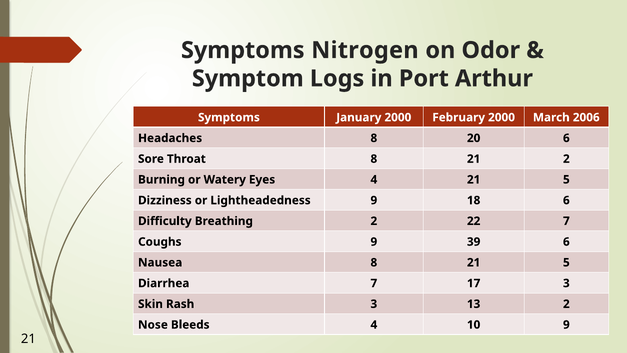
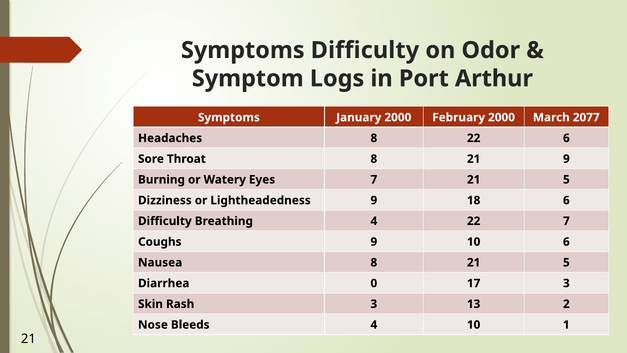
Symptoms Nitrogen: Nitrogen -> Difficulty (365, 50)
2006: 2006 -> 2077 (586, 117)
8 20: 20 -> 22 (474, 138)
21 2: 2 -> 9 (566, 159)
Eyes 4: 4 -> 7 (374, 179)
Breathing 2: 2 -> 4 (374, 221)
9 39: 39 -> 10 (474, 242)
Diarrhea 7: 7 -> 0 (374, 283)
10 9: 9 -> 1 (566, 324)
